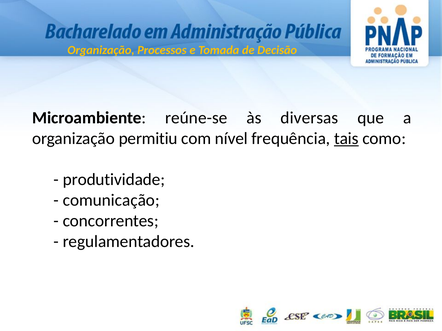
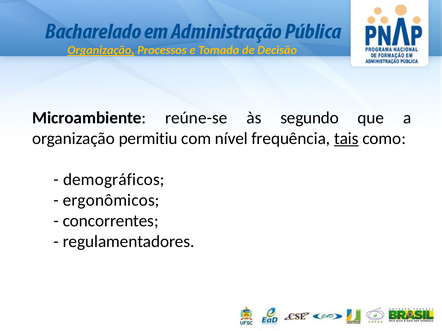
Organização underline: none -> present (101, 50)
diversas: diversas -> segundo (310, 118)
produtividade: produtividade -> demográficos (114, 180)
comunicação: comunicação -> ergonômicos (111, 201)
